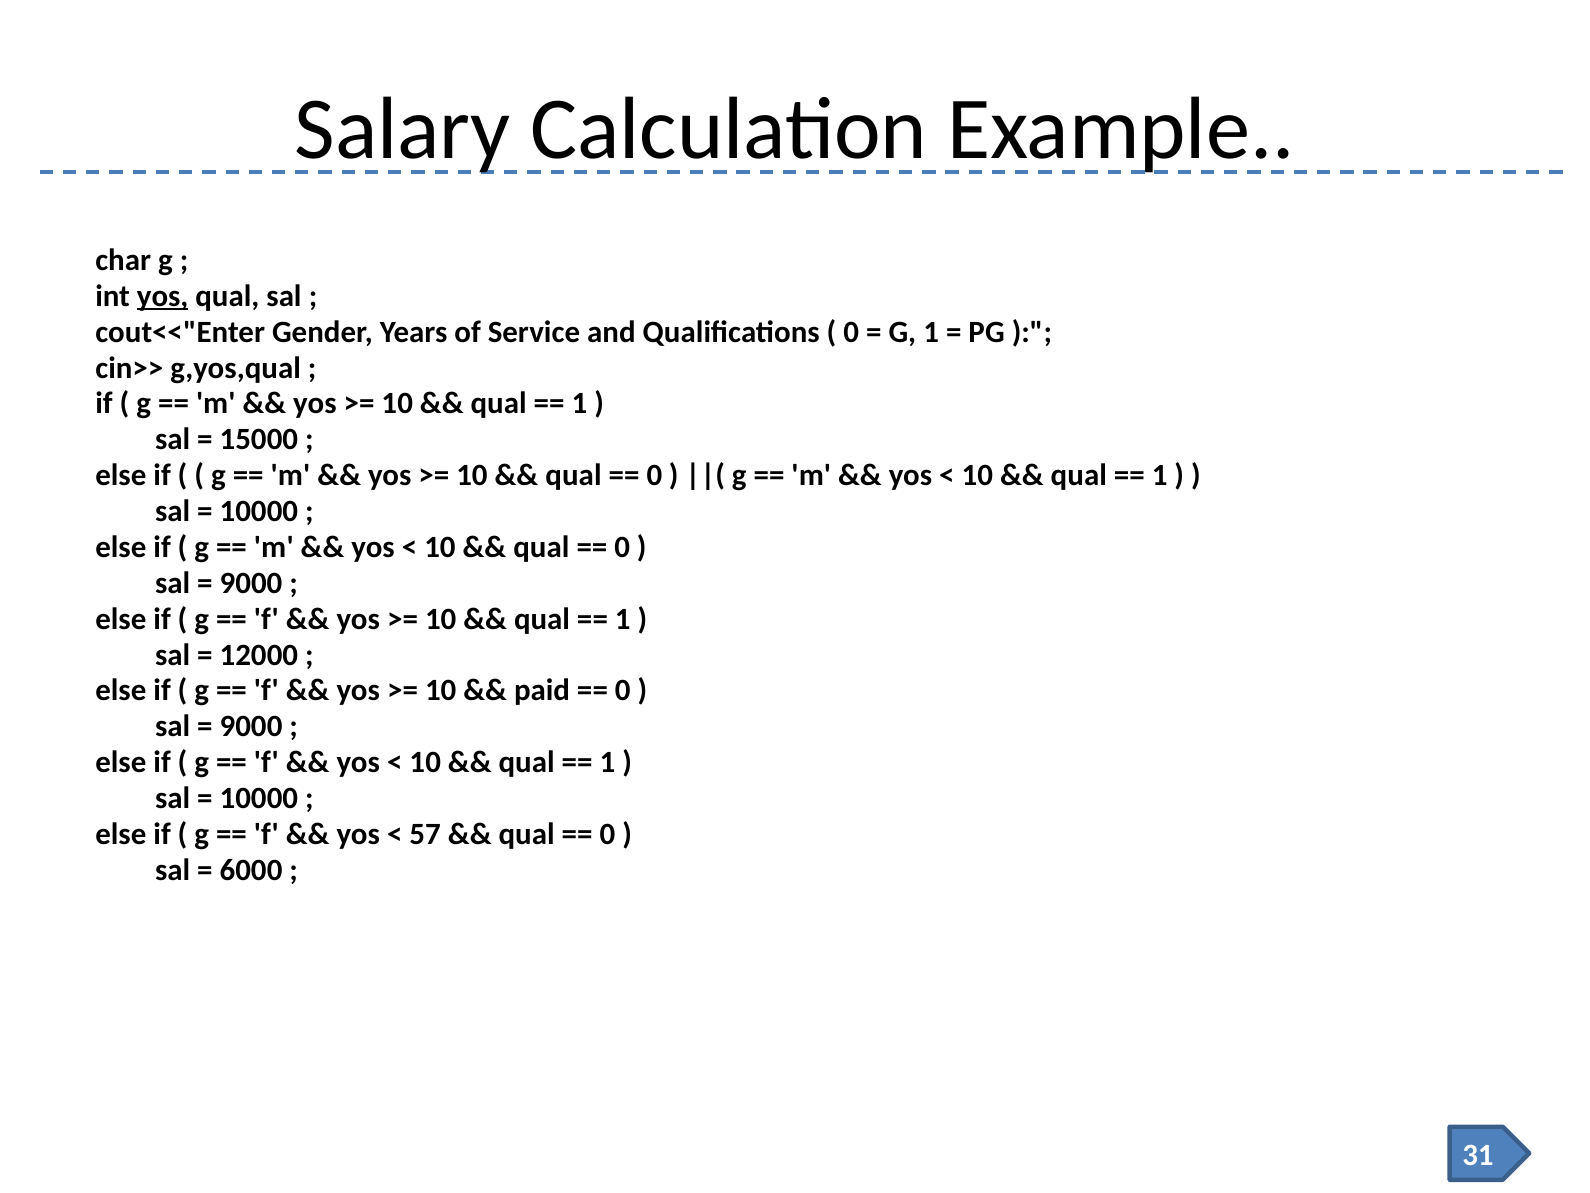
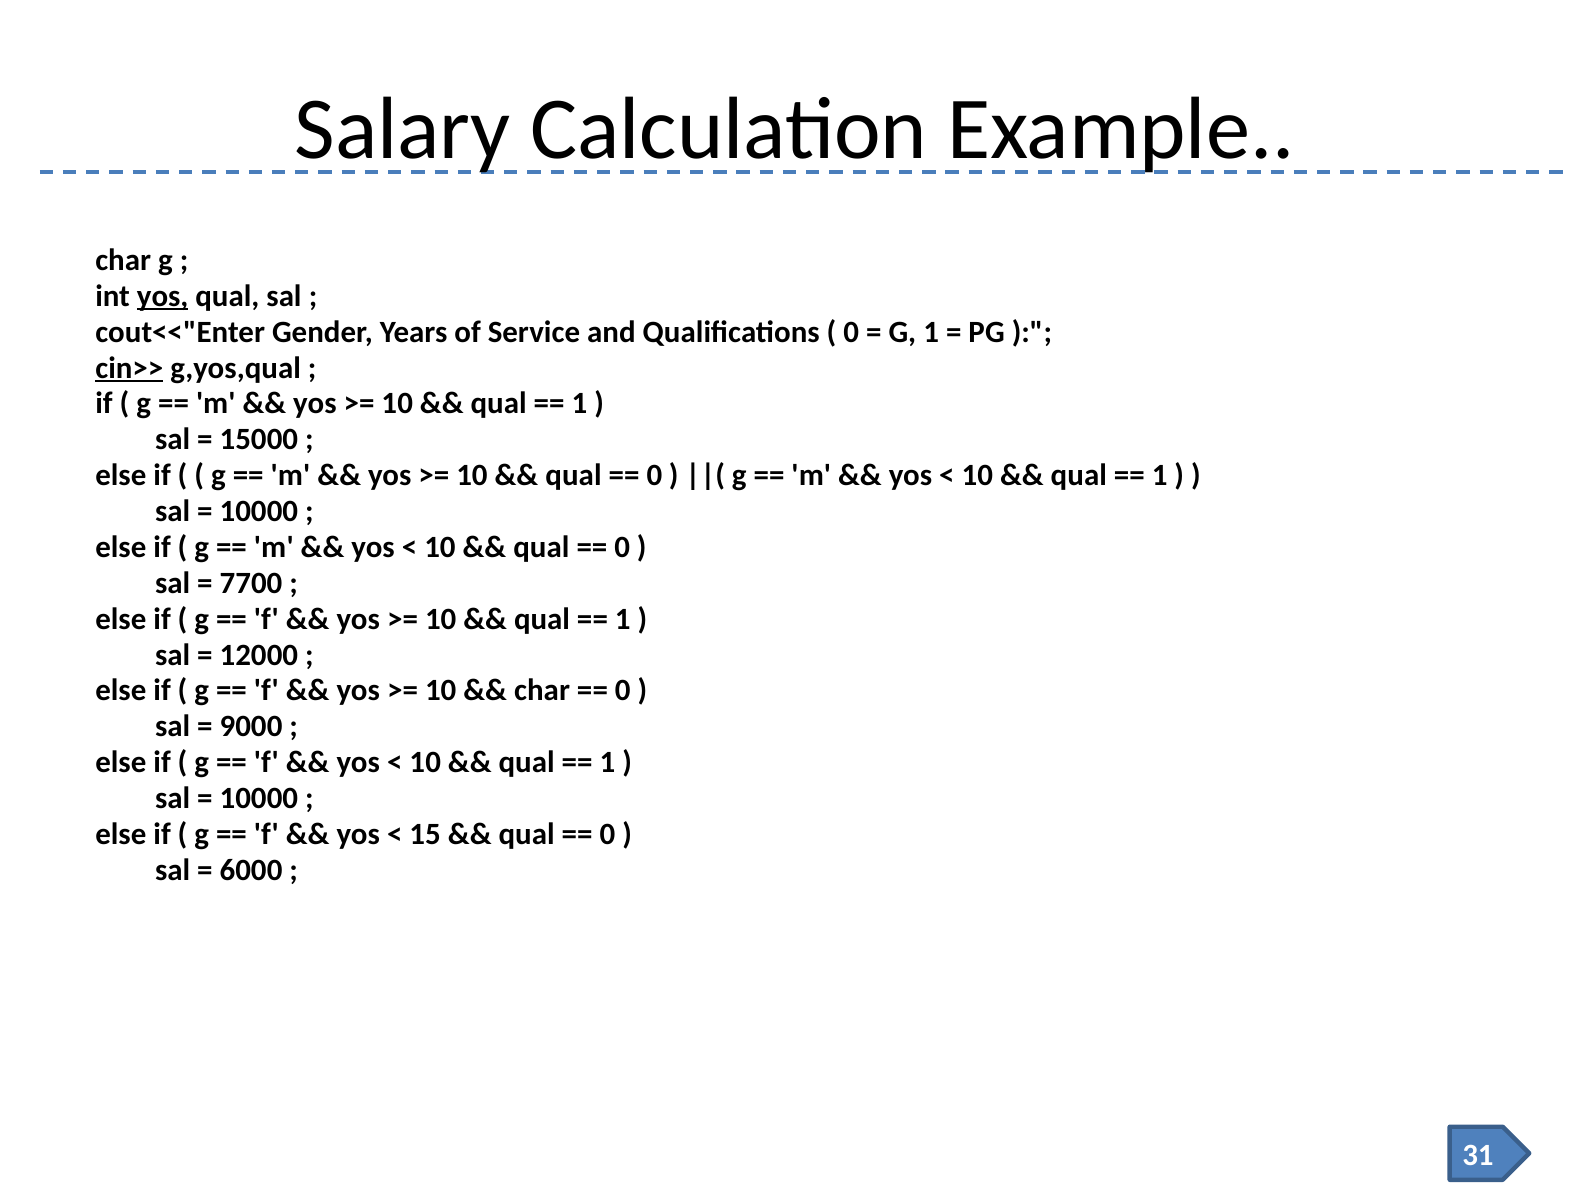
cin>> underline: none -> present (129, 368)
9000: 9000 -> 7700 (251, 583)
paid: paid -> char (542, 690)
57: 57 -> 15 (425, 834)
